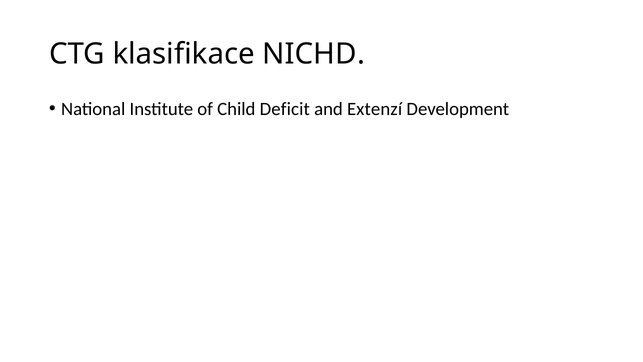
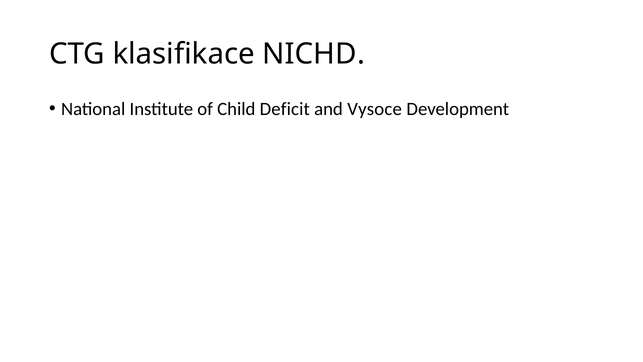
Extenzí: Extenzí -> Vysoce (375, 109)
